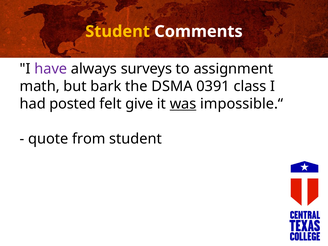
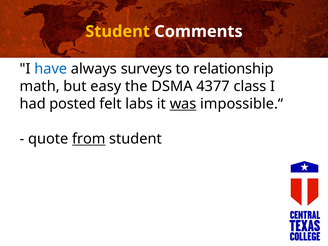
have colour: purple -> blue (51, 69)
assignment: assignment -> relationship (233, 69)
bark: bark -> easy (106, 86)
0391: 0391 -> 4377 (213, 86)
give: give -> labs (139, 104)
from underline: none -> present (89, 139)
